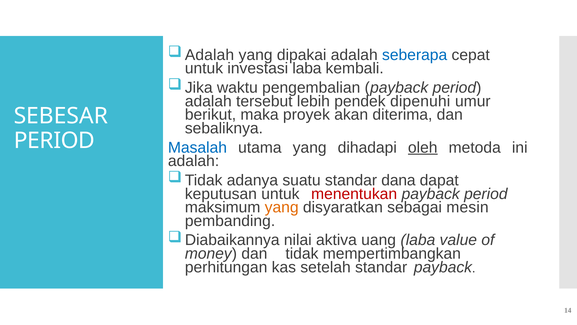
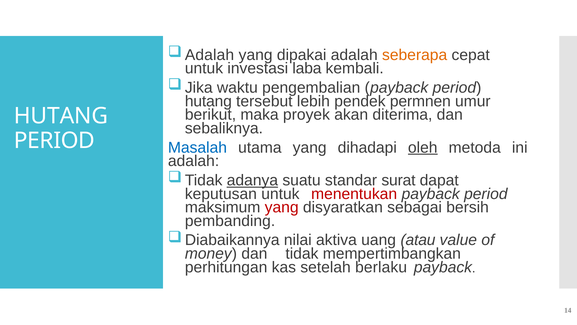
seberapa colour: blue -> orange (415, 55)
adalah: adalah -> hutang (208, 101)
dipenuhi: dipenuhi -> permnen (420, 101)
SEBESAR: SEBESAR -> HUTANG (61, 116)
adanya underline: none -> present (252, 180)
dana: dana -> surat (398, 180)
yang colour: orange -> red (282, 207)
mesin: mesin -> bersih (468, 207)
uang laba: laba -> atau (418, 240)
setelah standar: standar -> berlaku (381, 267)
